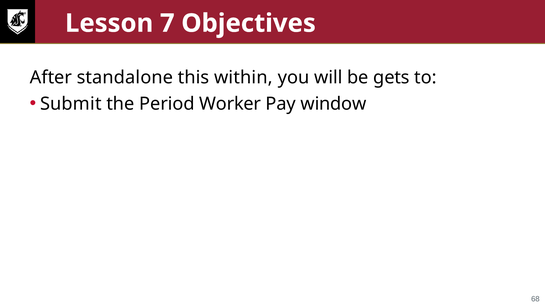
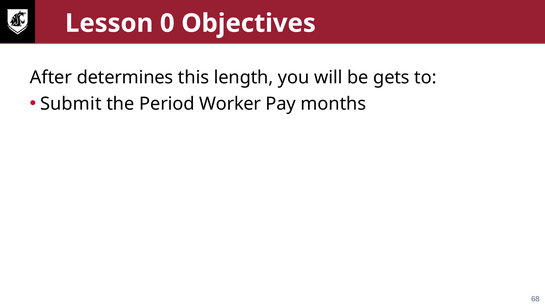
7: 7 -> 0 (167, 23)
standalone: standalone -> determines (125, 77)
within: within -> length (244, 77)
window: window -> months (333, 104)
